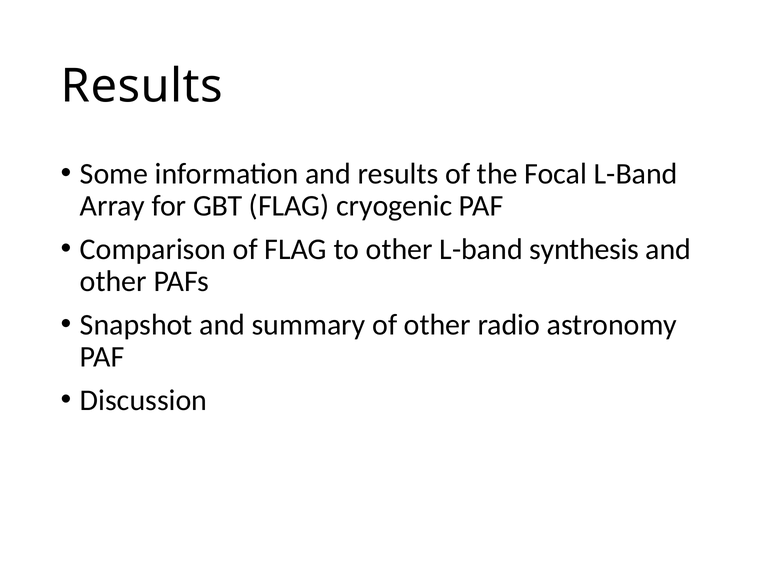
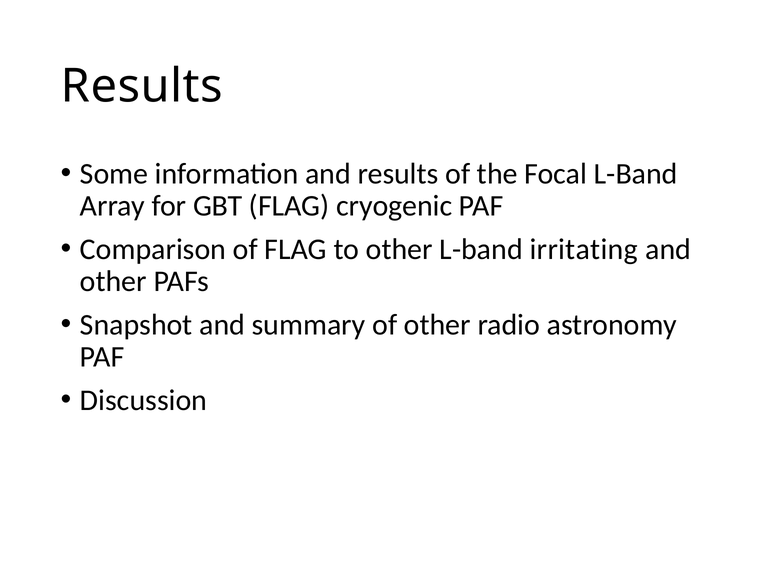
synthesis: synthesis -> irritating (584, 249)
